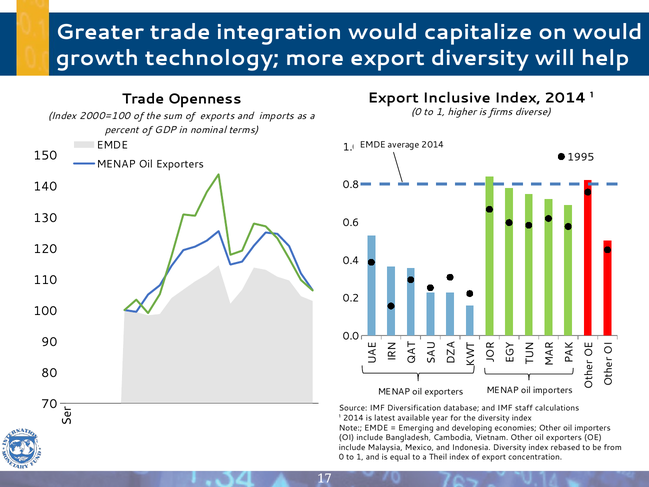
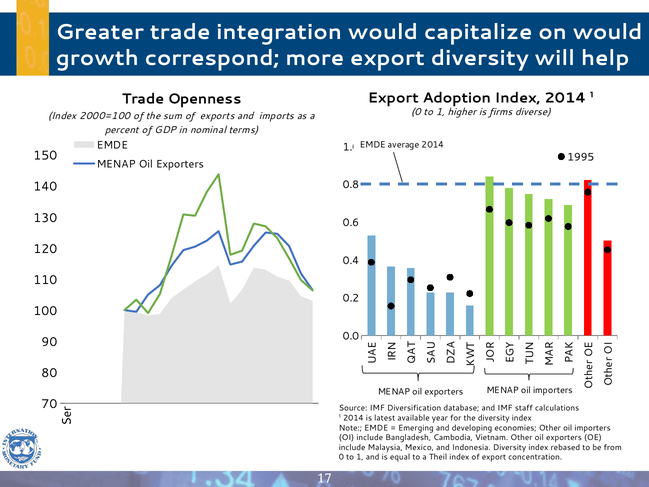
technology: technology -> correspond (212, 58)
Inclusive: Inclusive -> Adoption (457, 98)
